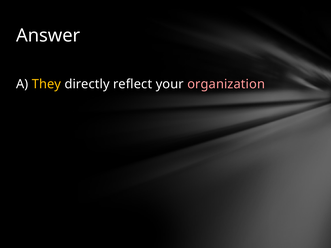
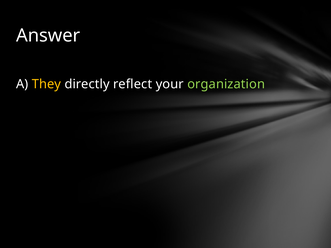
organization colour: pink -> light green (226, 84)
